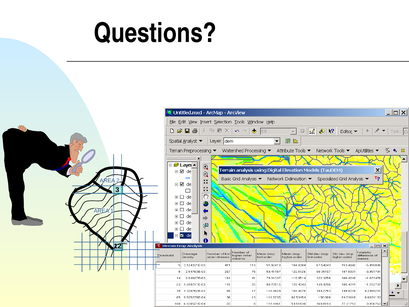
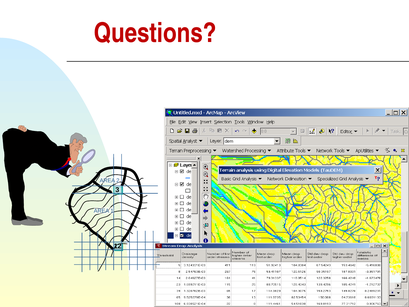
Questions colour: black -> red (155, 33)
